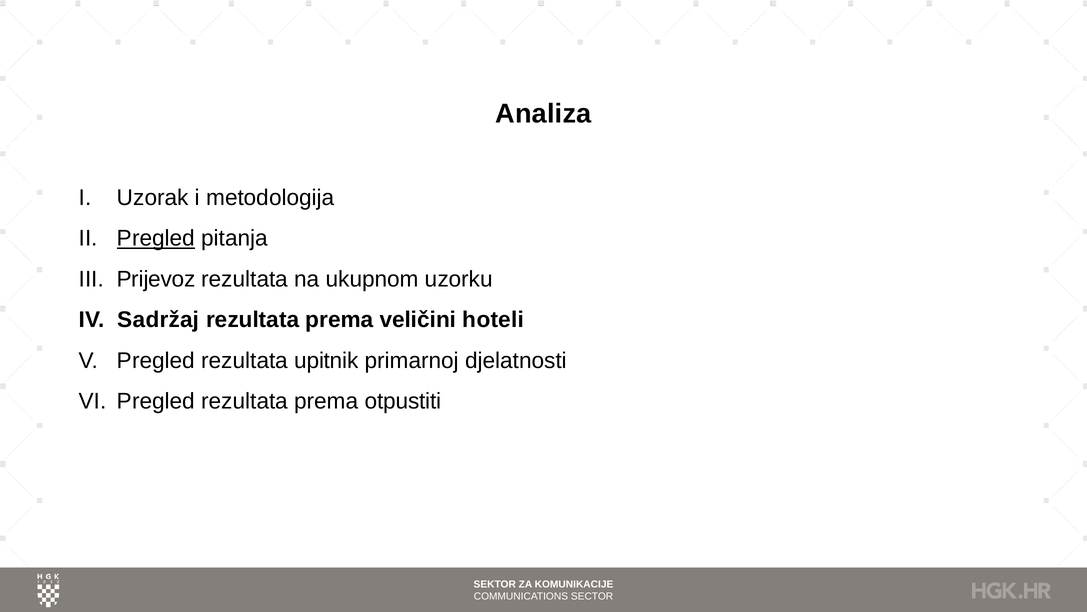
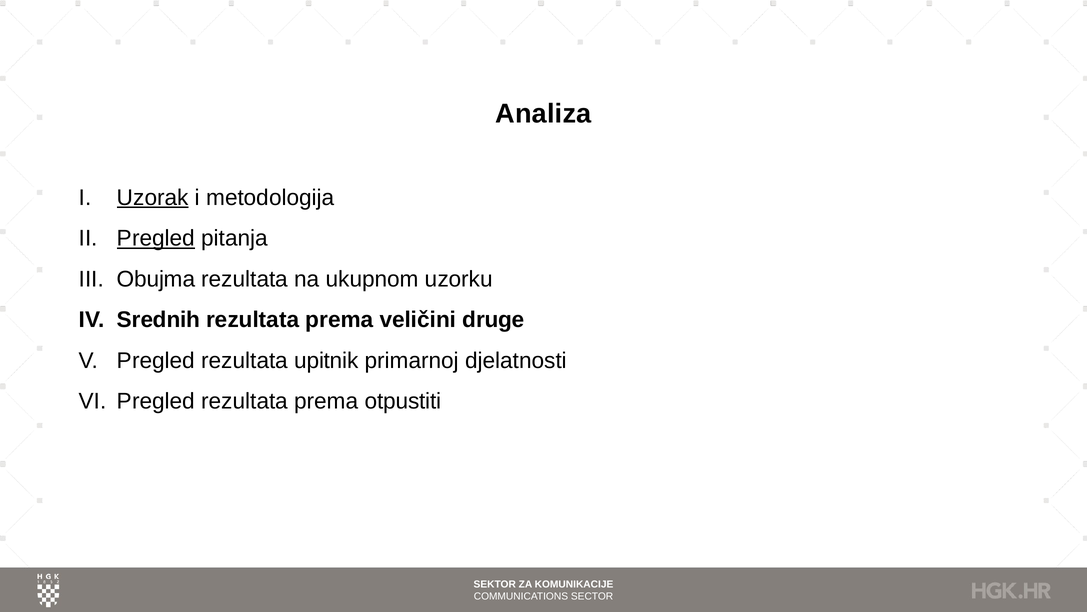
Uzorak underline: none -> present (153, 197)
Prijevoz: Prijevoz -> Obujma (156, 279)
Sadržaj: Sadržaj -> Srednih (159, 320)
hoteli: hoteli -> druge (493, 320)
